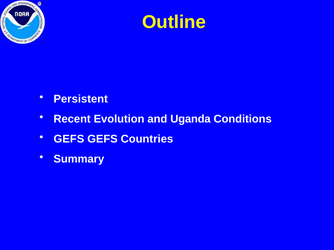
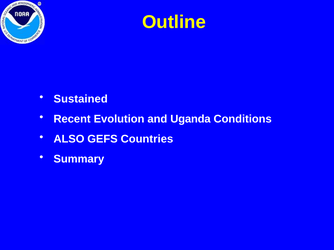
Persistent: Persistent -> Sustained (81, 99)
GEFS: GEFS -> ALSO (69, 139)
